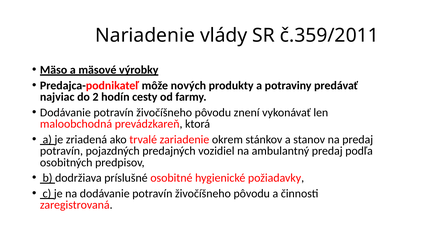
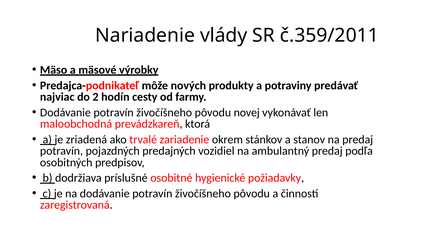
znení: znení -> novej (247, 112)
